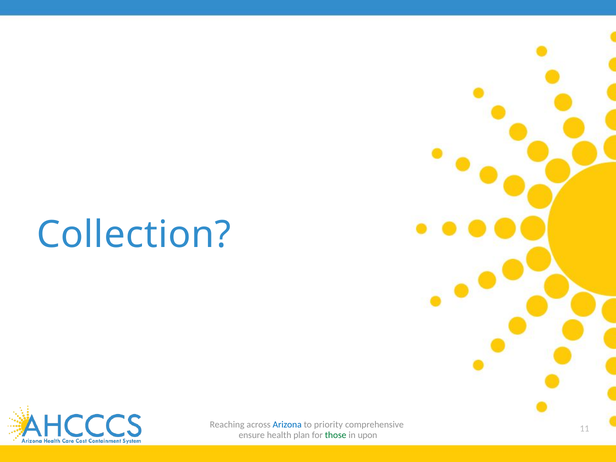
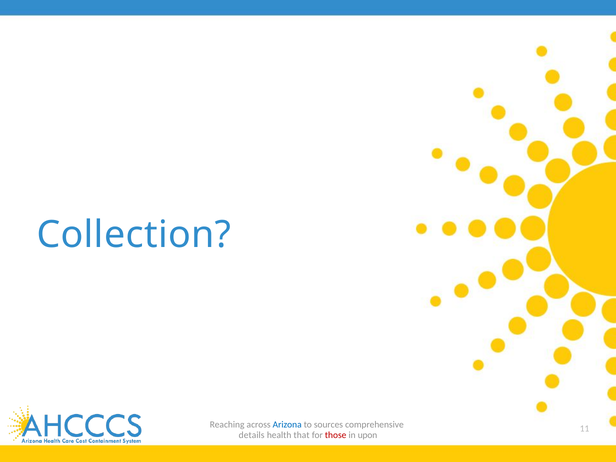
priority: priority -> sources (328, 425)
ensure: ensure -> details (252, 435)
plan: plan -> that (302, 435)
those colour: green -> red (336, 435)
